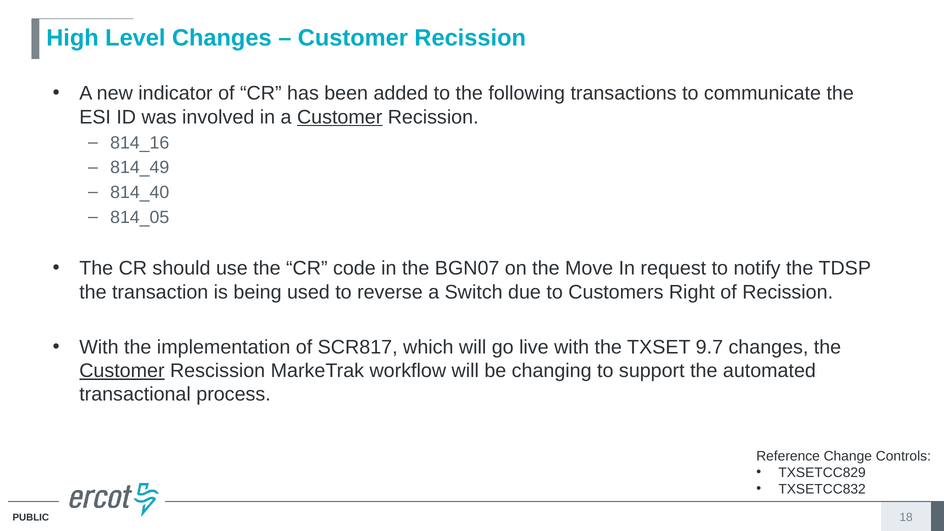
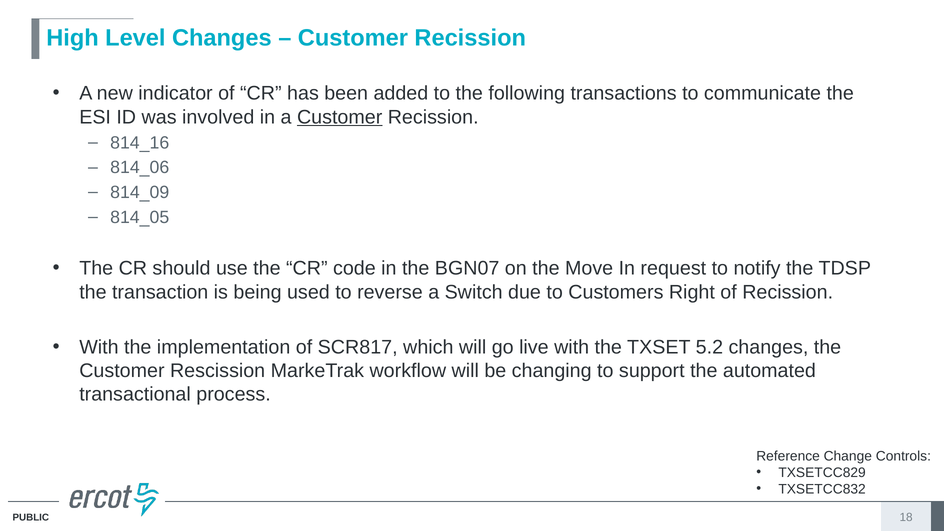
814_49: 814_49 -> 814_06 (140, 168)
814_40: 814_40 -> 814_09 (140, 192)
9.7: 9.7 -> 5.2 (709, 347)
Customer underline: present -> none (122, 371)
